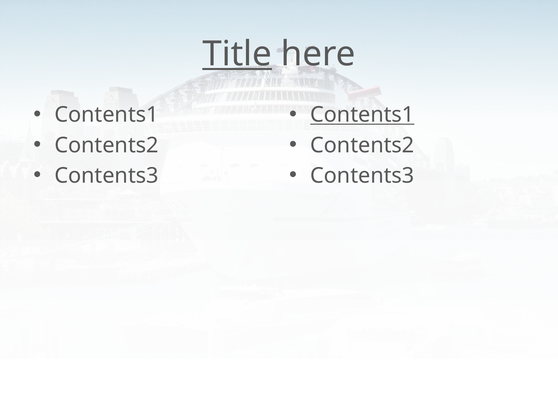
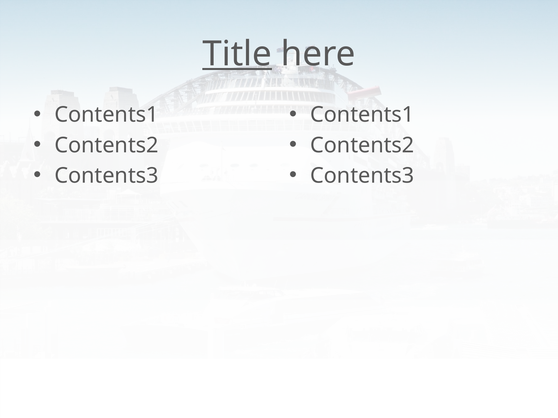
Contents1 underline: present -> none (362, 115)
